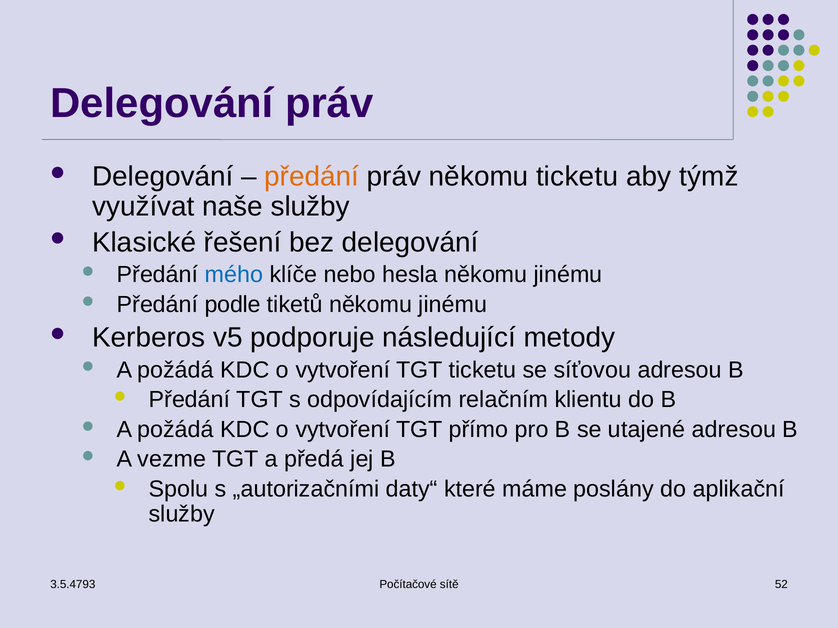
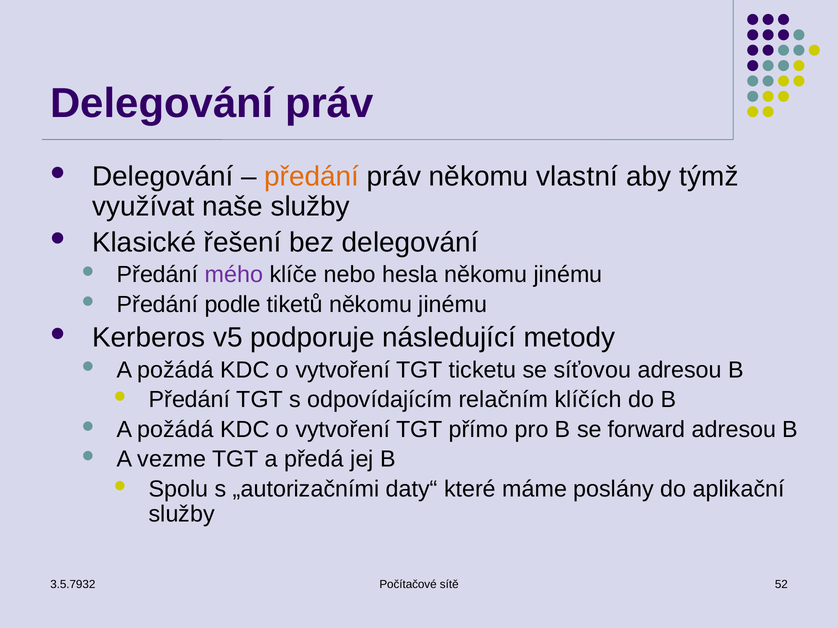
někomu ticketu: ticketu -> vlastní (577, 177)
mého colour: blue -> purple (234, 275)
klientu: klientu -> klíčích (588, 400)
utajené: utajené -> forward (647, 430)
3.5.4793: 3.5.4793 -> 3.5.7932 (73, 585)
